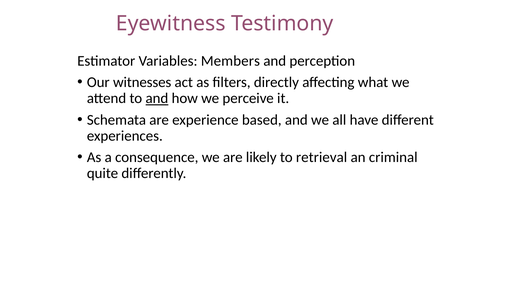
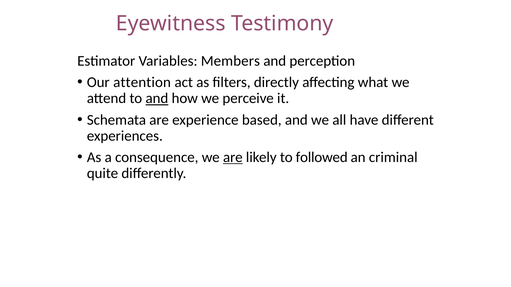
witnesses: witnesses -> attention (142, 82)
are underline: none -> present (233, 157)
retrieval: retrieval -> followed (322, 157)
